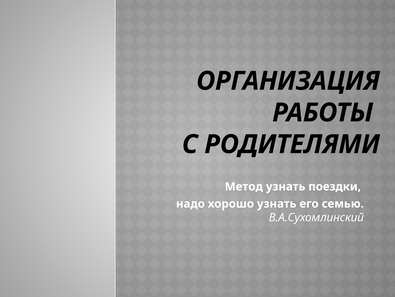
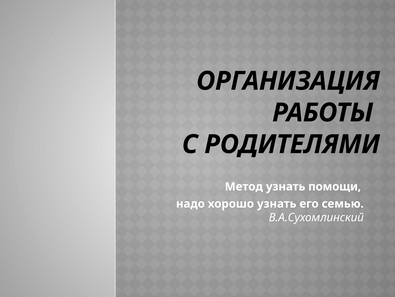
поездки: поездки -> помощи (335, 186)
